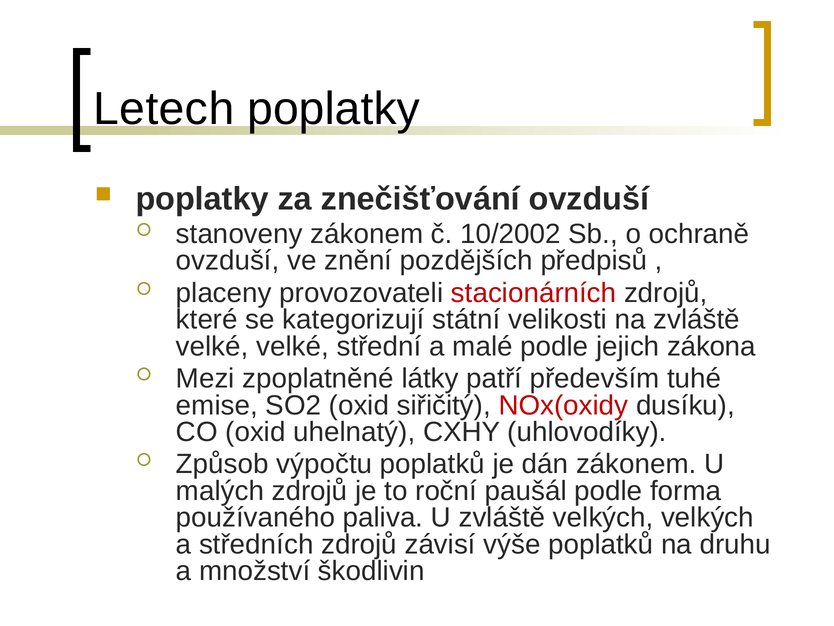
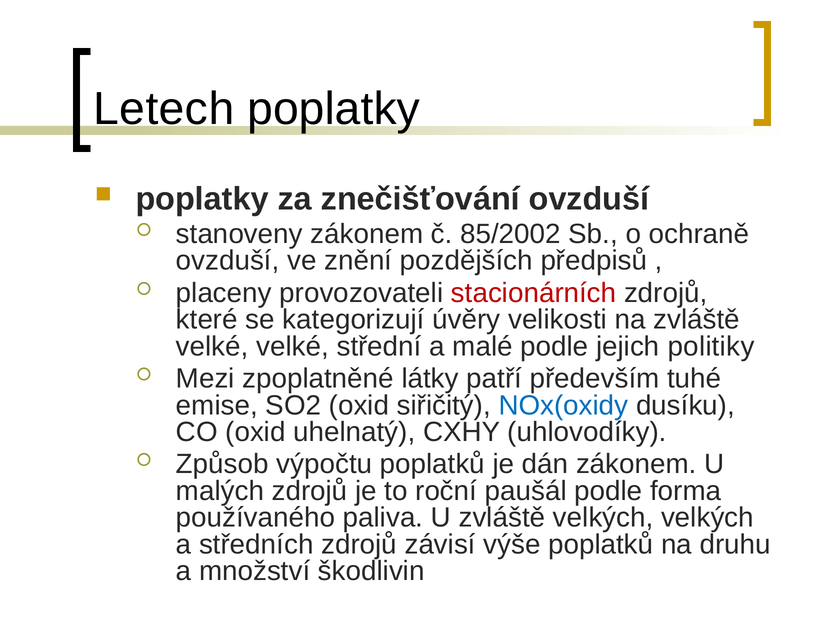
10/2002: 10/2002 -> 85/2002 (510, 234)
státní: státní -> úvěry (466, 319)
zákona: zákona -> politiky (711, 346)
NOx(oxidy colour: red -> blue (563, 405)
